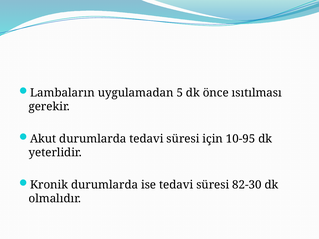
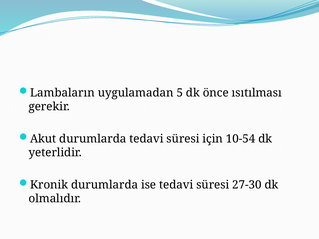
10-95: 10-95 -> 10-54 (241, 139)
82-30: 82-30 -> 27-30 (247, 185)
